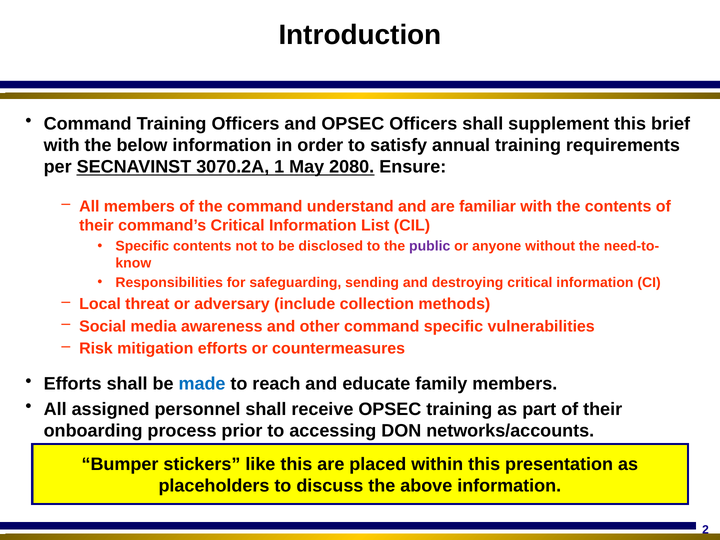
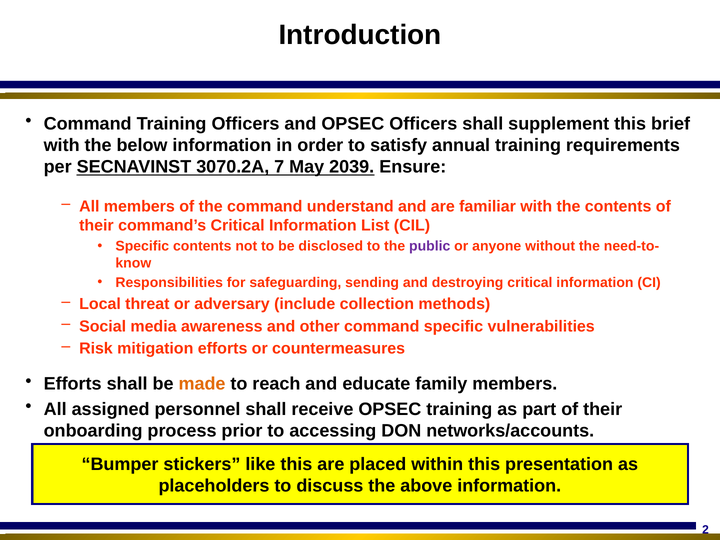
1: 1 -> 7 (279, 167)
2080: 2080 -> 2039 (352, 167)
made colour: blue -> orange (202, 384)
